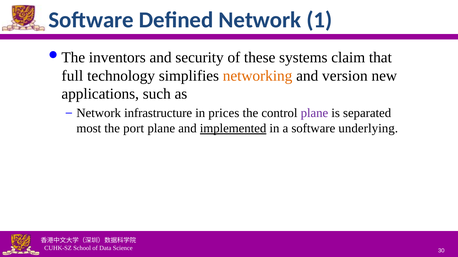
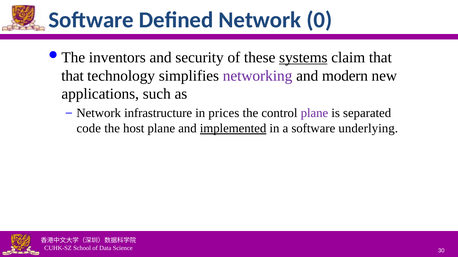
1: 1 -> 0 (319, 20)
systems underline: none -> present (303, 58)
full: full -> that (73, 76)
networking colour: orange -> purple (258, 76)
version: version -> modern (345, 76)
most: most -> code (89, 129)
port: port -> host (134, 129)
